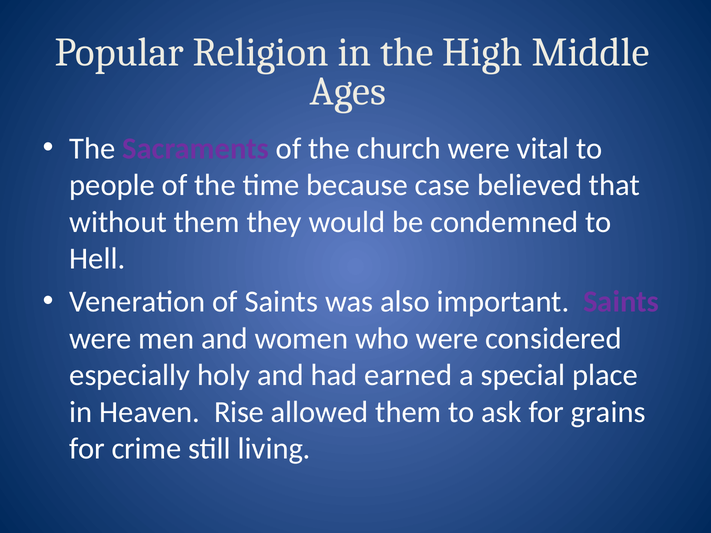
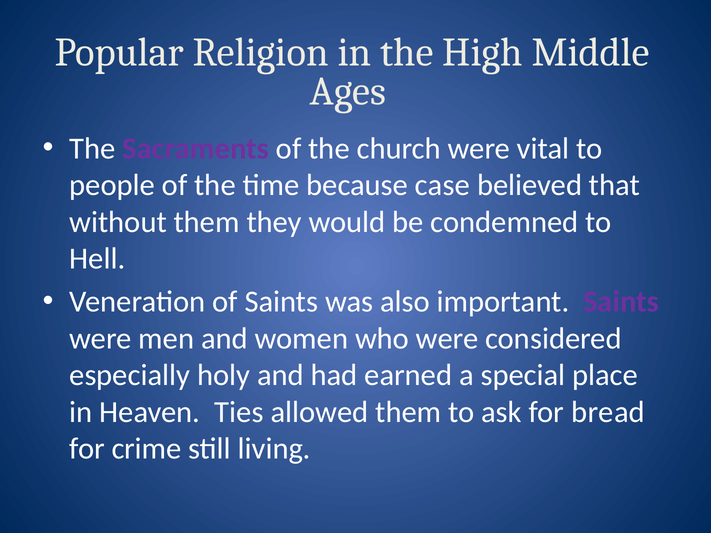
Rise: Rise -> Ties (239, 412)
grains: grains -> bread (608, 412)
